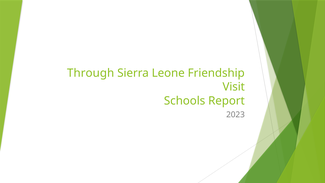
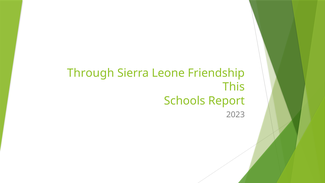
Visit: Visit -> This (234, 87)
